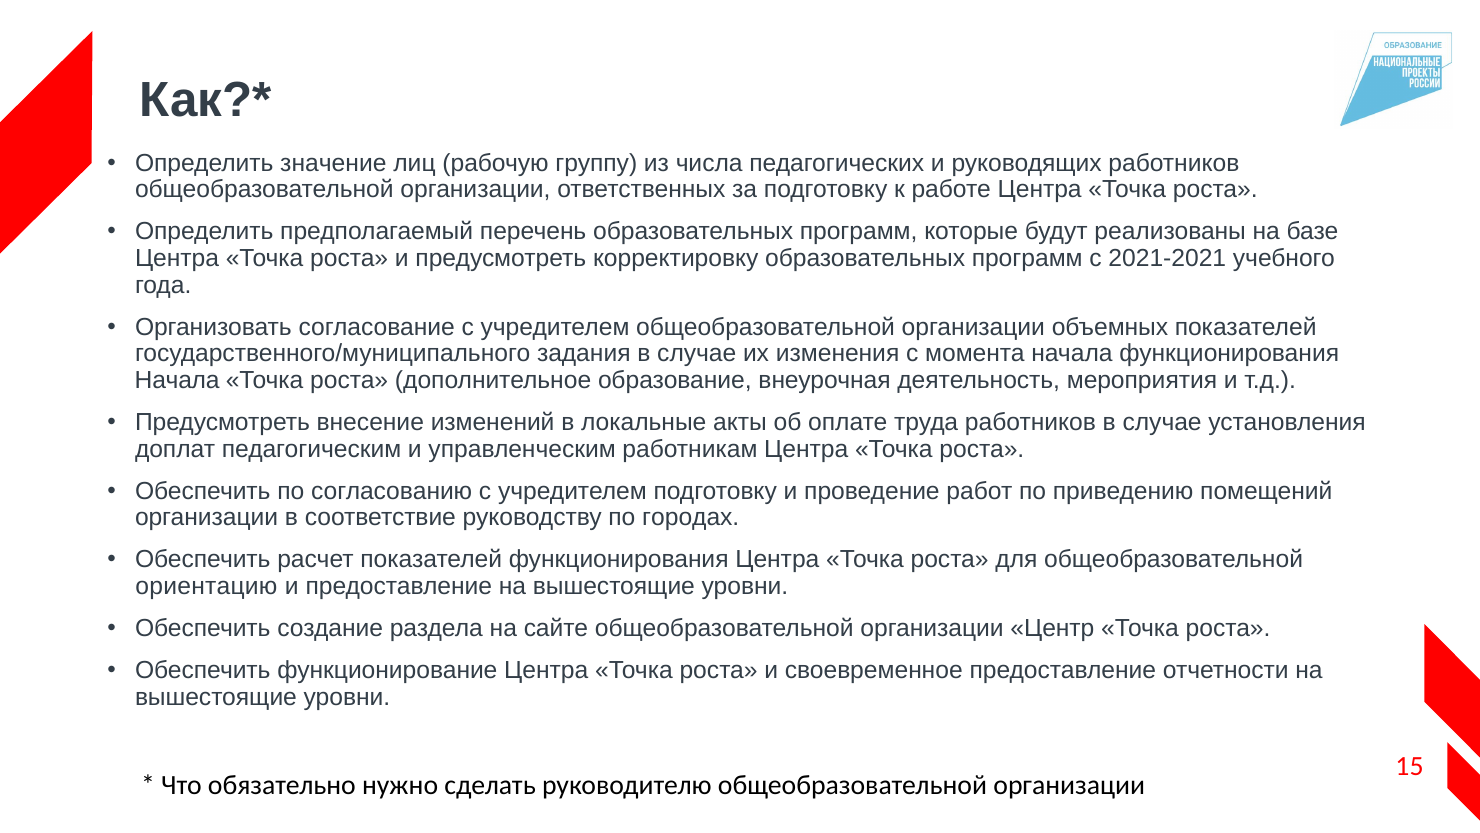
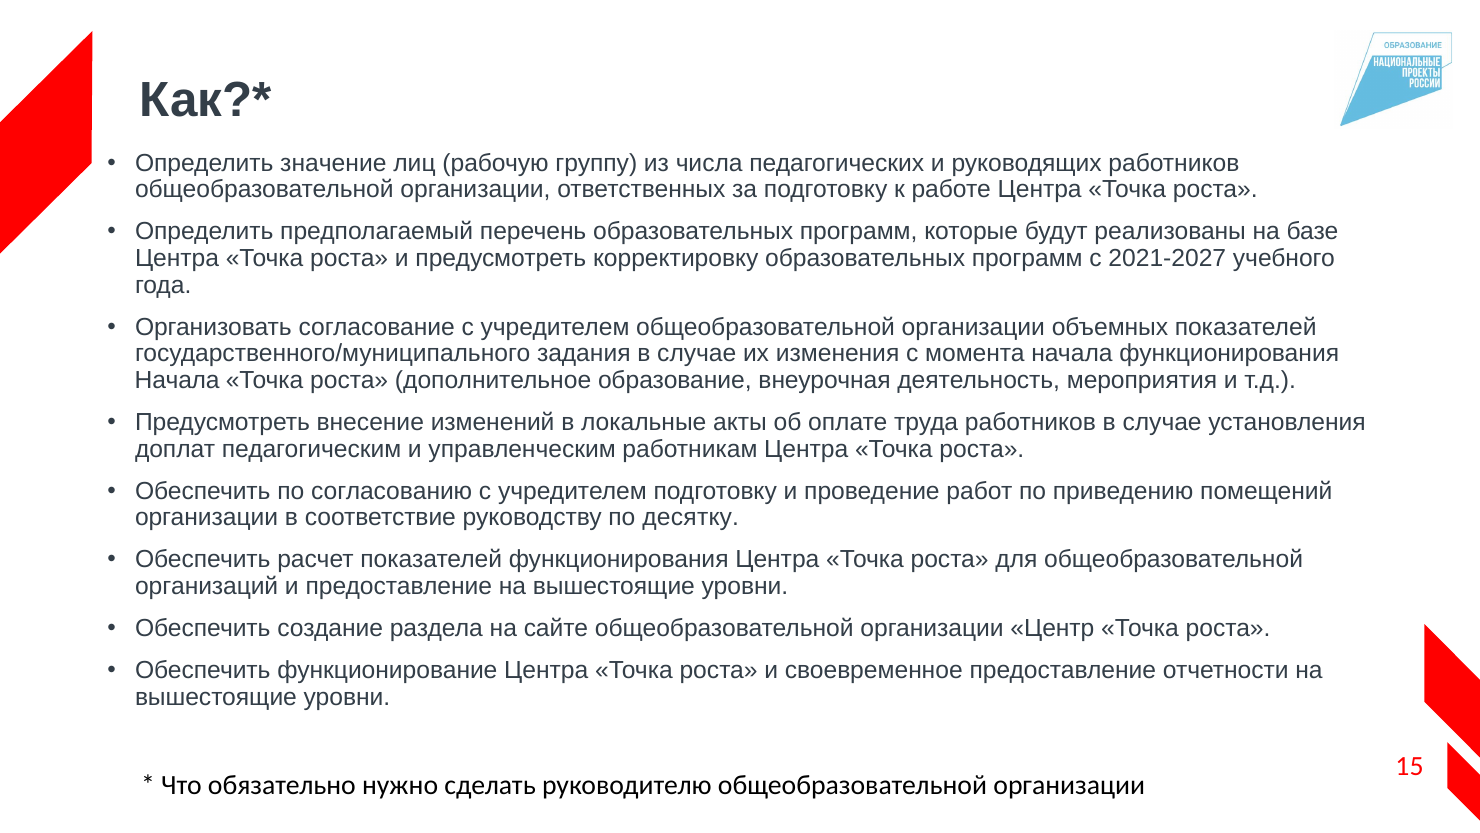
2021-2021: 2021-2021 -> 2021-2027 (1167, 258)
городах: городах -> десятку (691, 517)
ориентацию: ориентацию -> организаций (207, 586)
